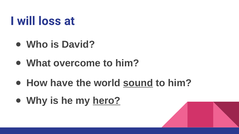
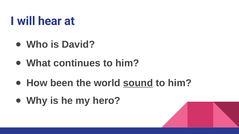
loss: loss -> hear (50, 21)
overcome: overcome -> continues (77, 63)
have: have -> been (62, 83)
hero underline: present -> none (107, 101)
